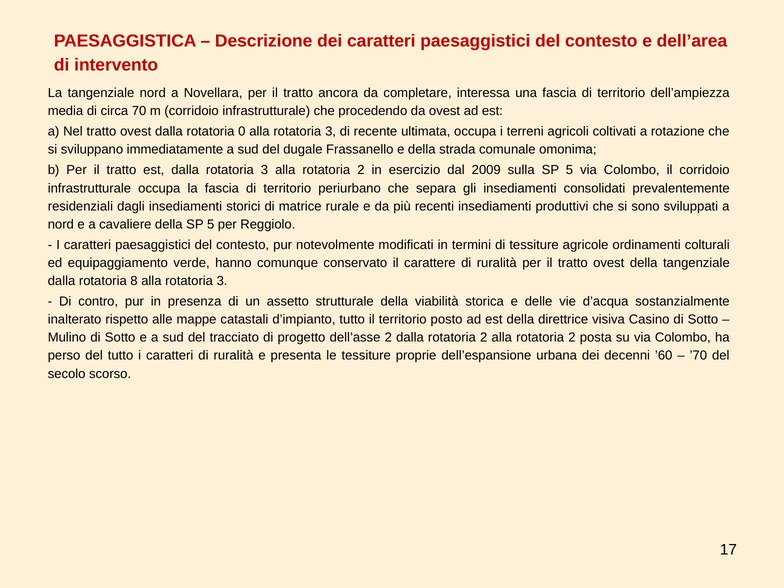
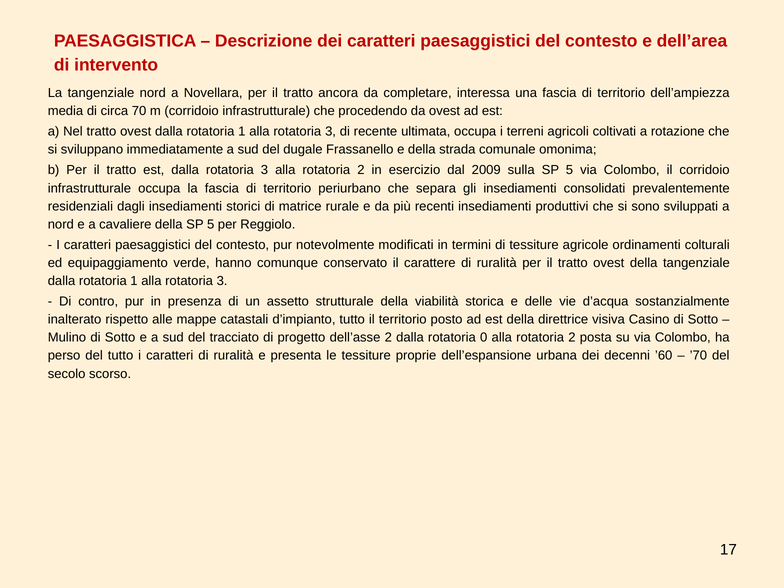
ovest dalla rotatoria 0: 0 -> 1 (242, 132)
8: 8 -> 1 (134, 281)
dalla rotatoria 2: 2 -> 0 (484, 338)
